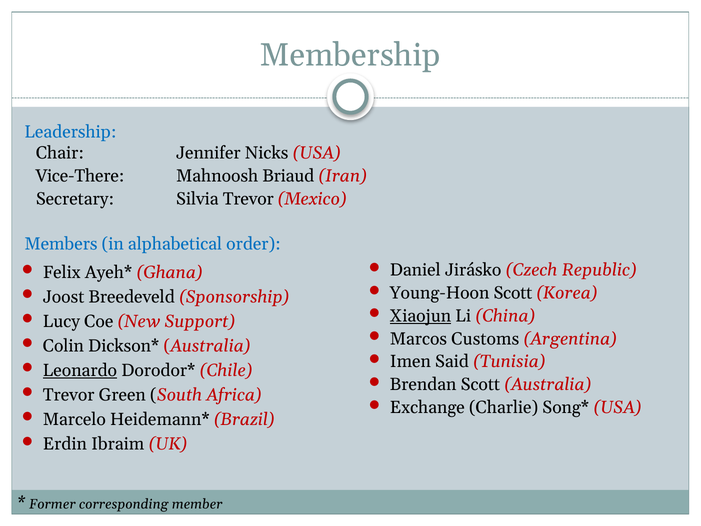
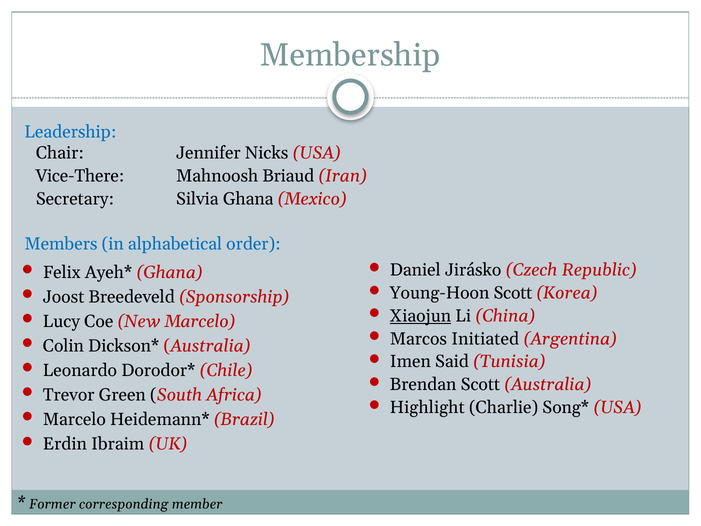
Silvia Trevor: Trevor -> Ghana (248, 199)
New Support: Support -> Marcelo (200, 321)
Customs: Customs -> Initiated (485, 339)
Leonardo underline: present -> none (80, 370)
Exchange: Exchange -> Highlight (427, 407)
